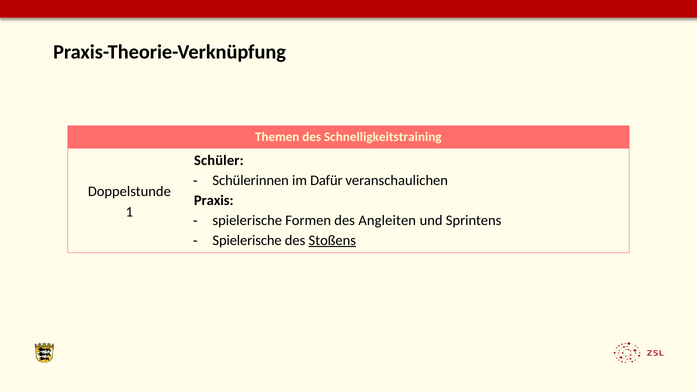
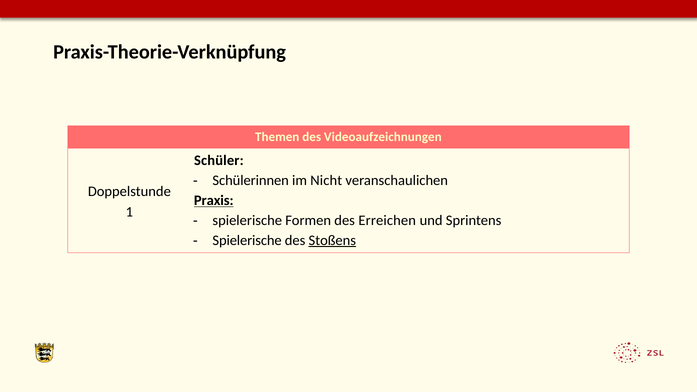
Schnelligkeitstraining: Schnelligkeitstraining -> Videoaufzeichnungen (383, 137)
Dafür: Dafür -> Nicht (326, 181)
Praxis underline: none -> present (214, 201)
Angleiten: Angleiten -> Erreichen (387, 221)
